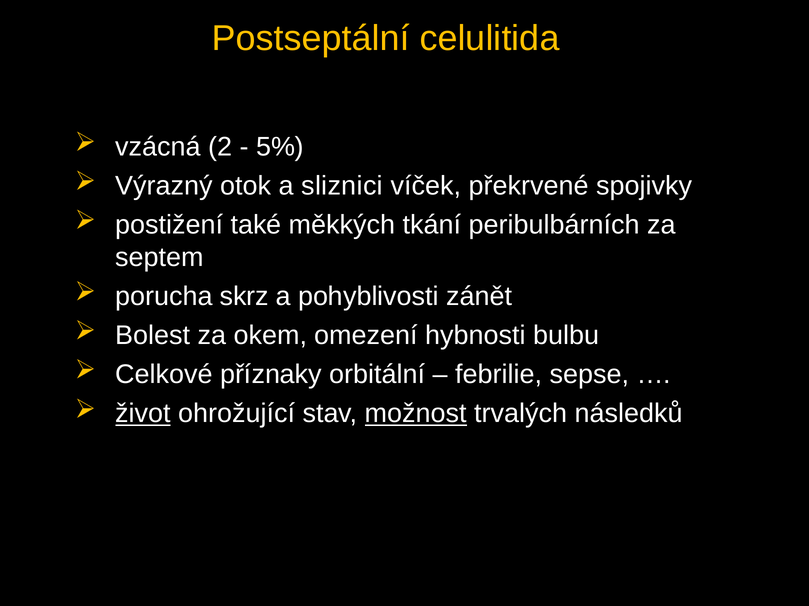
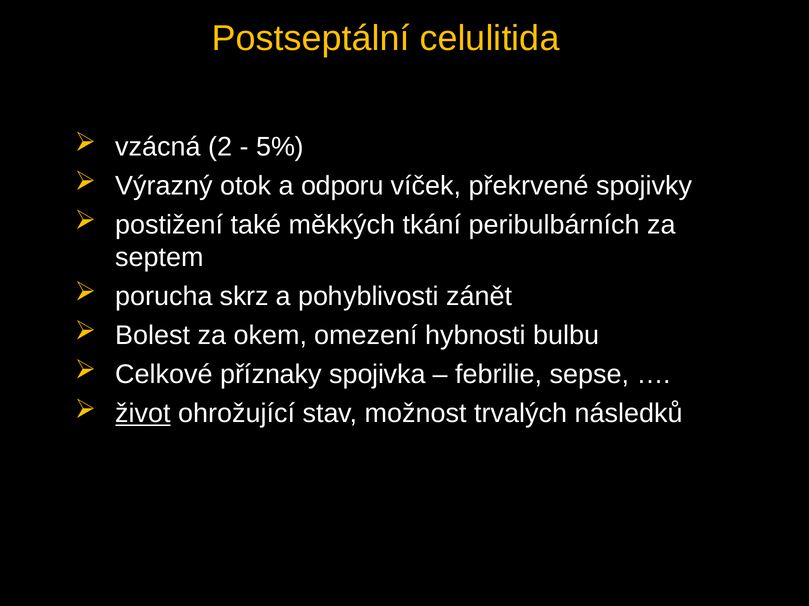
sliznici: sliznici -> odporu (342, 186)
orbitální: orbitální -> spojivka (377, 375)
možnost underline: present -> none (416, 414)
